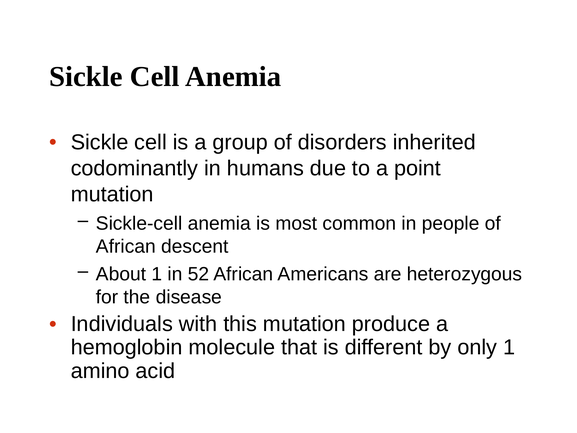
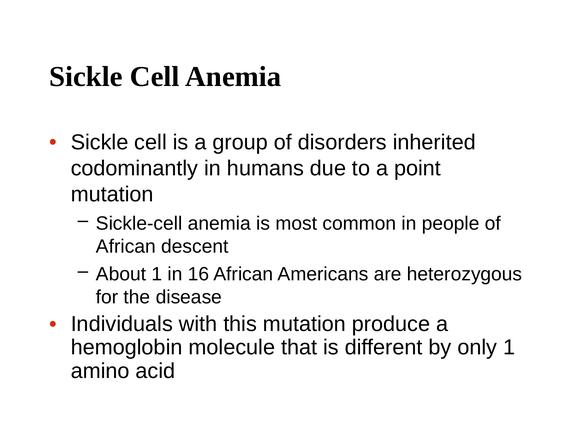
52: 52 -> 16 (199, 274)
